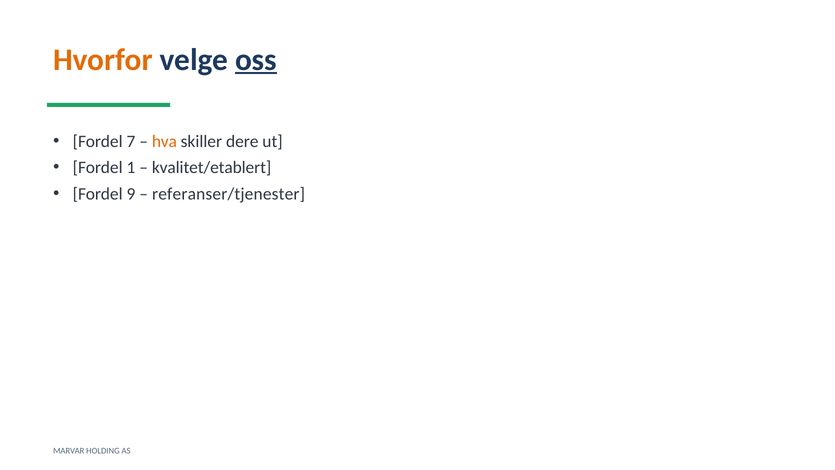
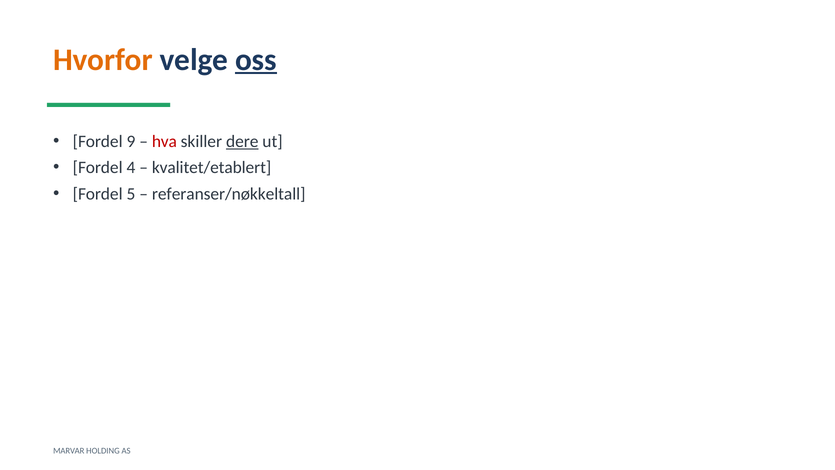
7: 7 -> 9 (131, 141)
hva colour: orange -> red (164, 141)
dere underline: none -> present (242, 141)
1: 1 -> 4 (131, 168)
9: 9 -> 5 (131, 194)
referanser/tjenester: referanser/tjenester -> referanser/nøkkeltall (229, 194)
